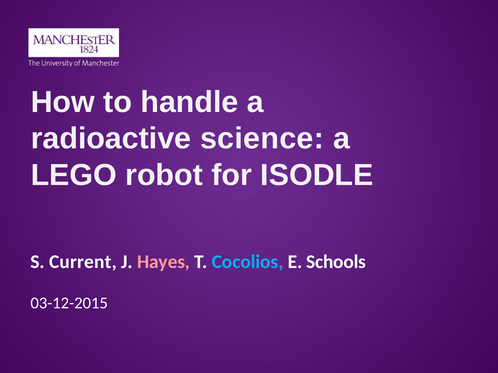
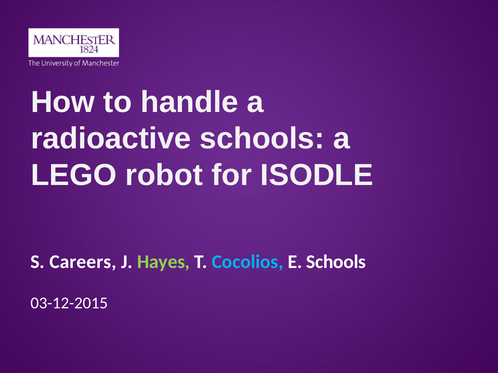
radioactive science: science -> schools (262, 139)
Current: Current -> Careers (83, 262)
Hayes colour: pink -> light green (164, 262)
